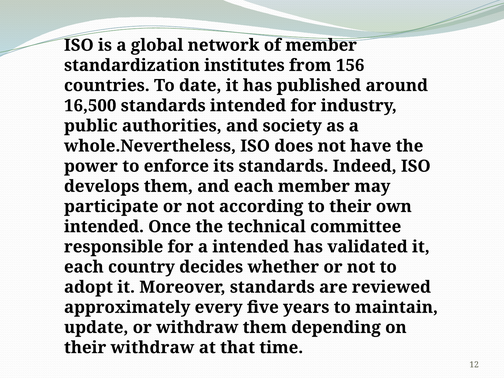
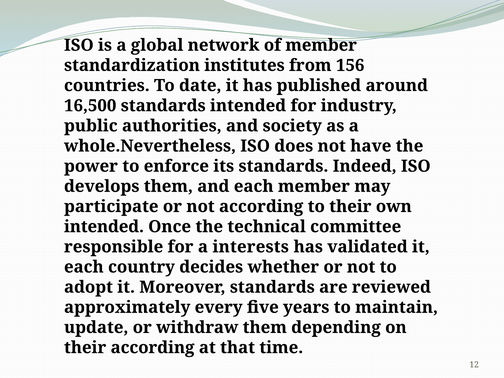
a intended: intended -> interests (251, 247)
their withdraw: withdraw -> according (153, 348)
